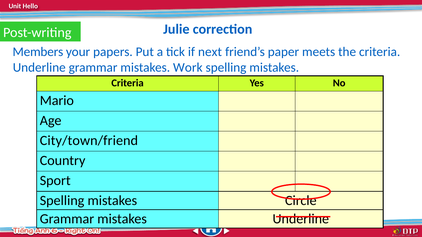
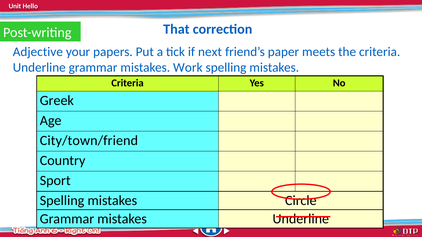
Julie: Julie -> That (176, 29)
Members: Members -> Adjective (38, 52)
Mario: Mario -> Greek (57, 101)
